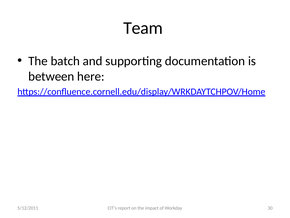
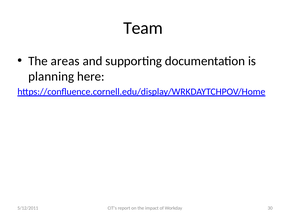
batch: batch -> areas (65, 61)
between: between -> planning (51, 76)
